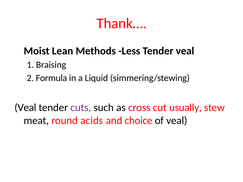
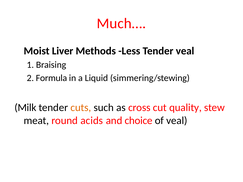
Thank…: Thank… -> Much… (121, 24)
Lean: Lean -> Liver (63, 51)
Veal: Veal -> Milk (25, 108)
cuts colour: purple -> orange (81, 108)
usually: usually -> quality (185, 108)
